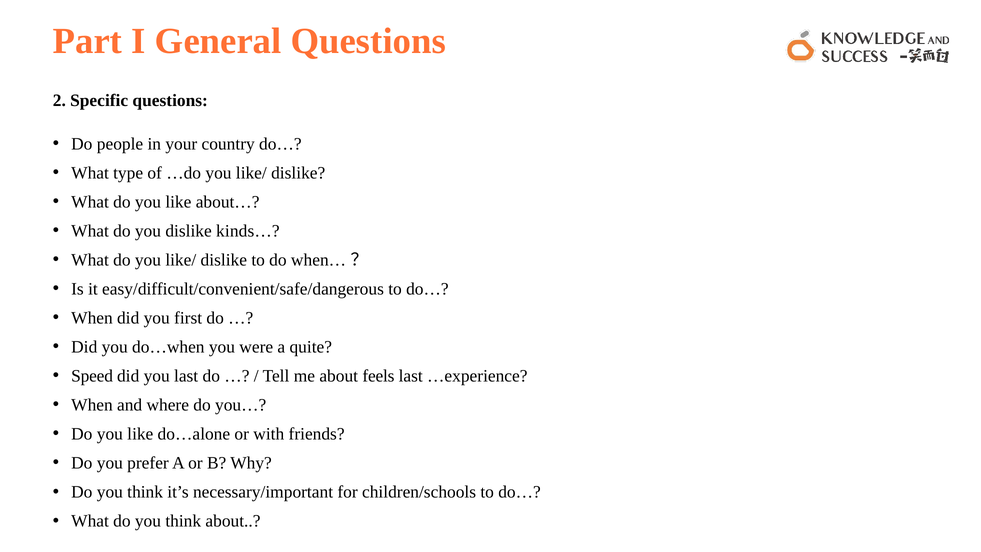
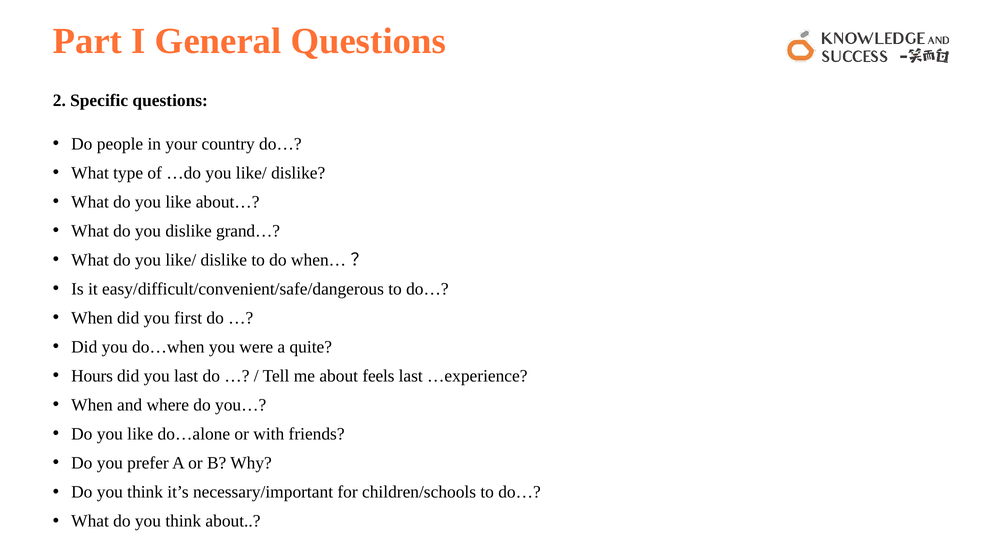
kinds…: kinds… -> grand… (248, 231)
Speed: Speed -> Hours (92, 376)
